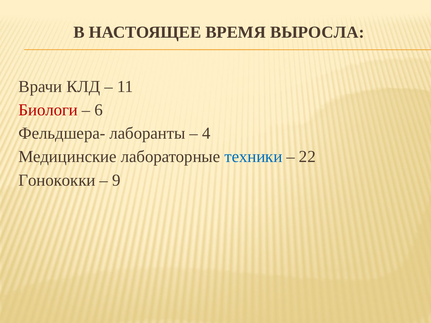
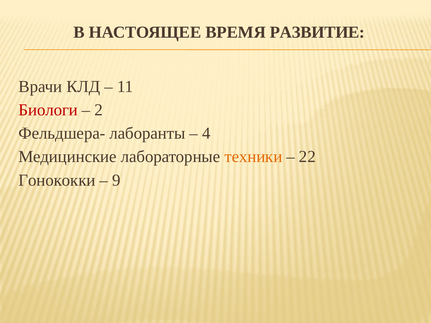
ВЫРОСЛА: ВЫРОСЛА -> РАЗВИТИЕ (317, 32)
6: 6 -> 2 (99, 110)
техники colour: blue -> orange (253, 157)
